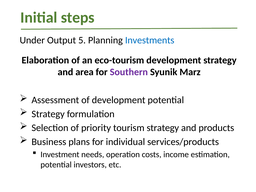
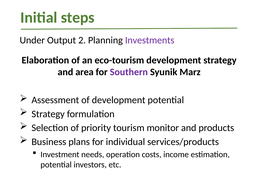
5: 5 -> 2 (82, 40)
Investments colour: blue -> purple (150, 40)
tourism strategy: strategy -> monitor (163, 128)
